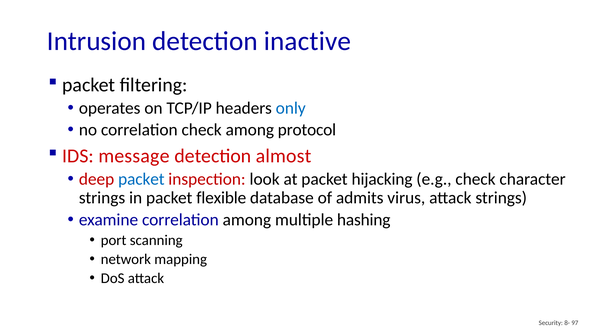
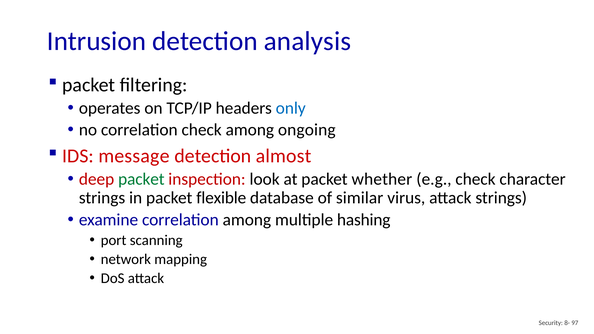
inactive: inactive -> analysis (307, 41)
protocol: protocol -> ongoing (307, 130)
packet colour: blue -> green (141, 179)
hijacking: hijacking -> whether (382, 179)
admits: admits -> similar (360, 198)
